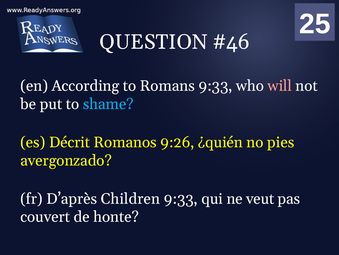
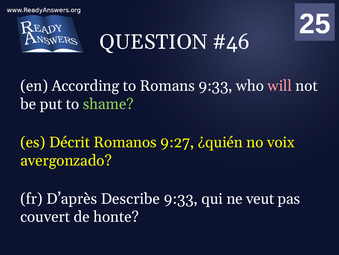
shame colour: light blue -> light green (108, 104)
9:26: 9:26 -> 9:27 (177, 142)
pies: pies -> voix (281, 142)
Children: Children -> Describe (130, 198)
